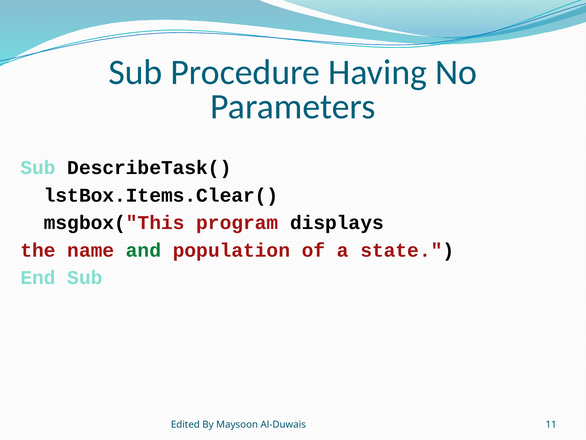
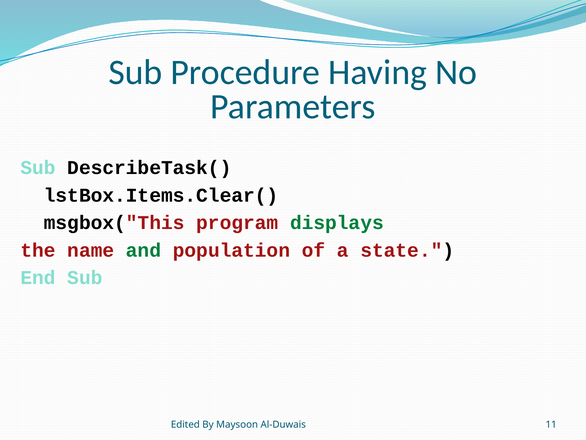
displays colour: black -> green (337, 223)
